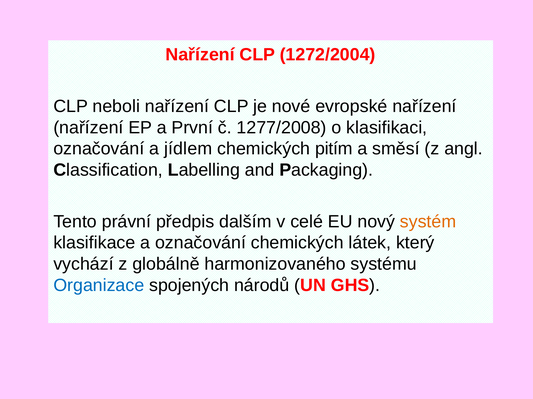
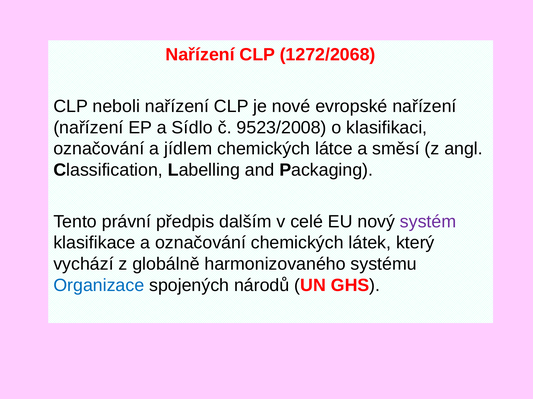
1272/2004: 1272/2004 -> 1272/2068 (328, 55)
První: První -> Sídlo (192, 128)
1277/2008: 1277/2008 -> 9523/2008 (282, 128)
pitím: pitím -> látce (334, 149)
systém colour: orange -> purple (428, 222)
